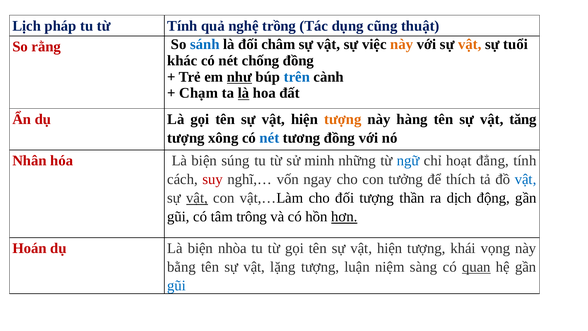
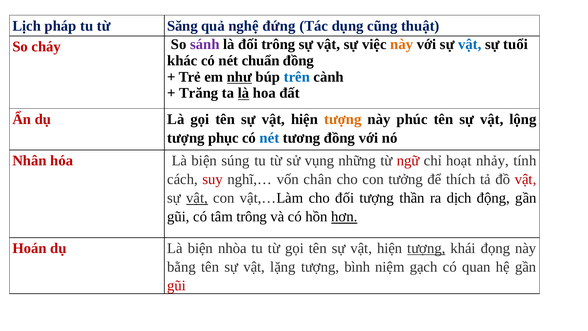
từ Tính: Tính -> Săng (182, 26)
trồng: trồng -> đứng (279, 26)
rằng: rằng -> cháy (46, 47)
sánh colour: blue -> purple (205, 44)
đối châm: châm -> trông (278, 44)
vật colour: orange -> blue (470, 44)
chống: chống -> chuẩn (261, 61)
Chạm: Chạm -> Trăng (199, 93)
hàng: hàng -> phúc (412, 119)
tăng: tăng -> lộng (523, 119)
xông: xông -> phục (223, 138)
minh: minh -> vụng (319, 161)
ngữ colour: blue -> red (408, 161)
đẳng: đẳng -> nhảy (492, 161)
ngay: ngay -> chân (318, 179)
vật colour: blue -> red (526, 179)
tượng underline: none -> present (426, 248)
vọng: vọng -> đọng (495, 248)
luận: luận -> bình (357, 267)
sàng: sàng -> gạch (424, 267)
quan underline: present -> none (476, 267)
gũi colour: blue -> red (177, 285)
